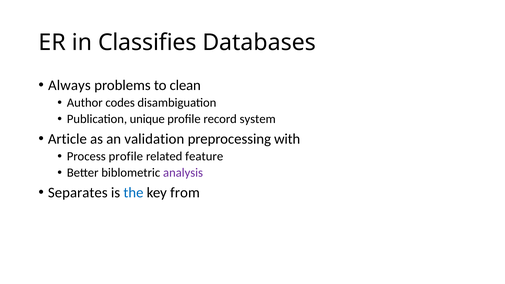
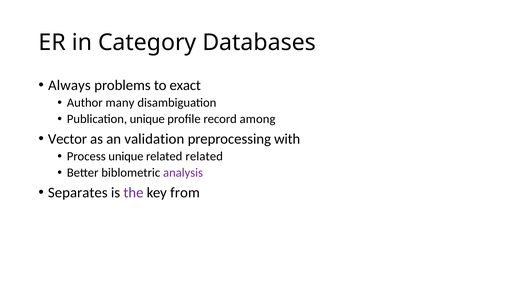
Classifies: Classifies -> Category (147, 42)
clean: clean -> exact (185, 85)
codes: codes -> many (120, 103)
system: system -> among (258, 119)
Article: Article -> Vector (67, 139)
Process profile: profile -> unique (126, 156)
related feature: feature -> related (204, 156)
the colour: blue -> purple (133, 193)
